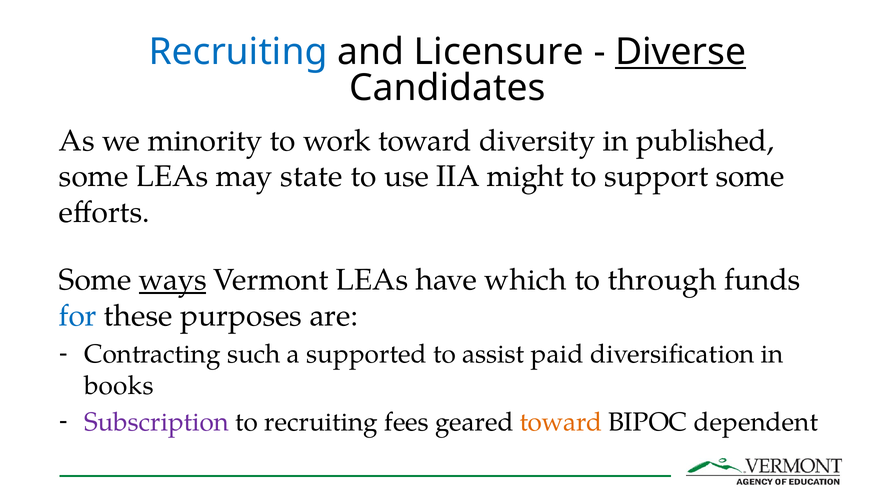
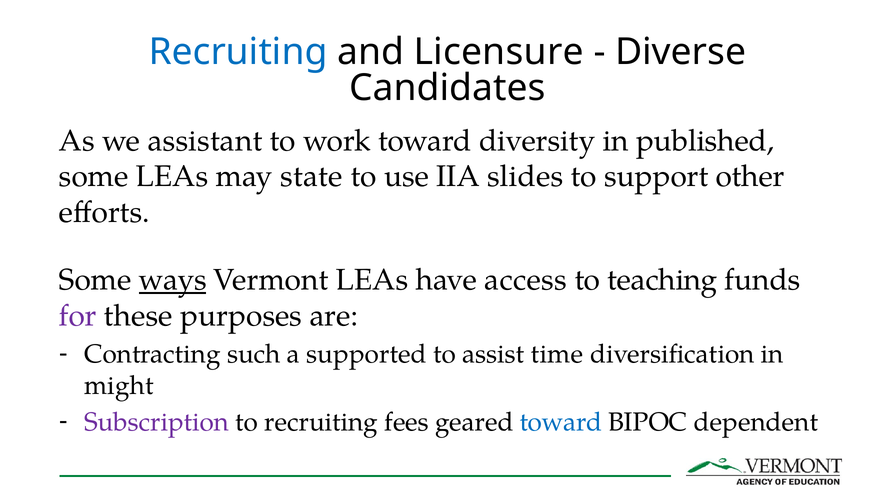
Diverse underline: present -> none (681, 52)
minority: minority -> assistant (205, 141)
might: might -> slides (525, 177)
support some: some -> other (750, 177)
which: which -> access (526, 280)
through: through -> teaching (662, 280)
for colour: blue -> purple (78, 316)
paid: paid -> time (557, 355)
books: books -> might (119, 386)
toward colour: orange -> blue (561, 423)
